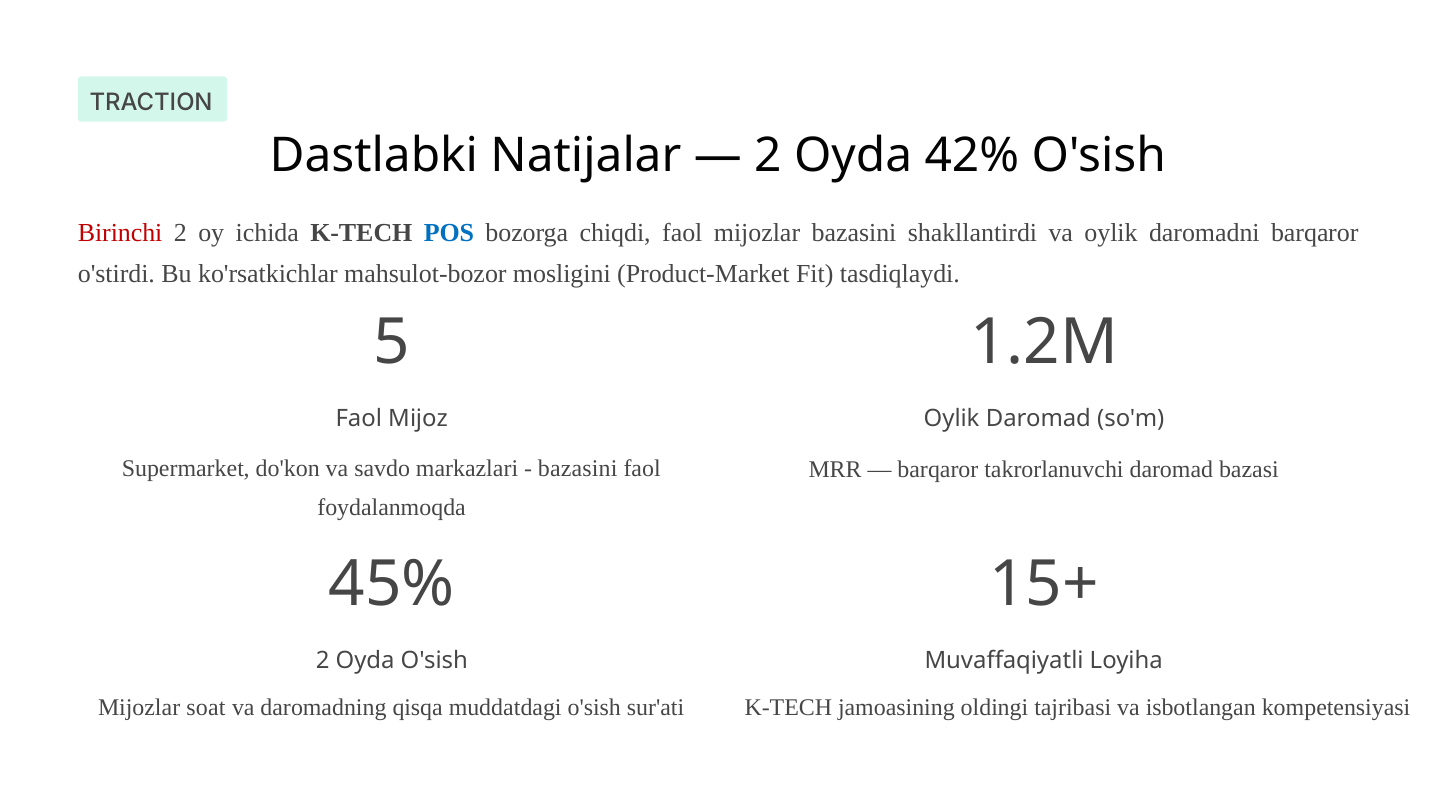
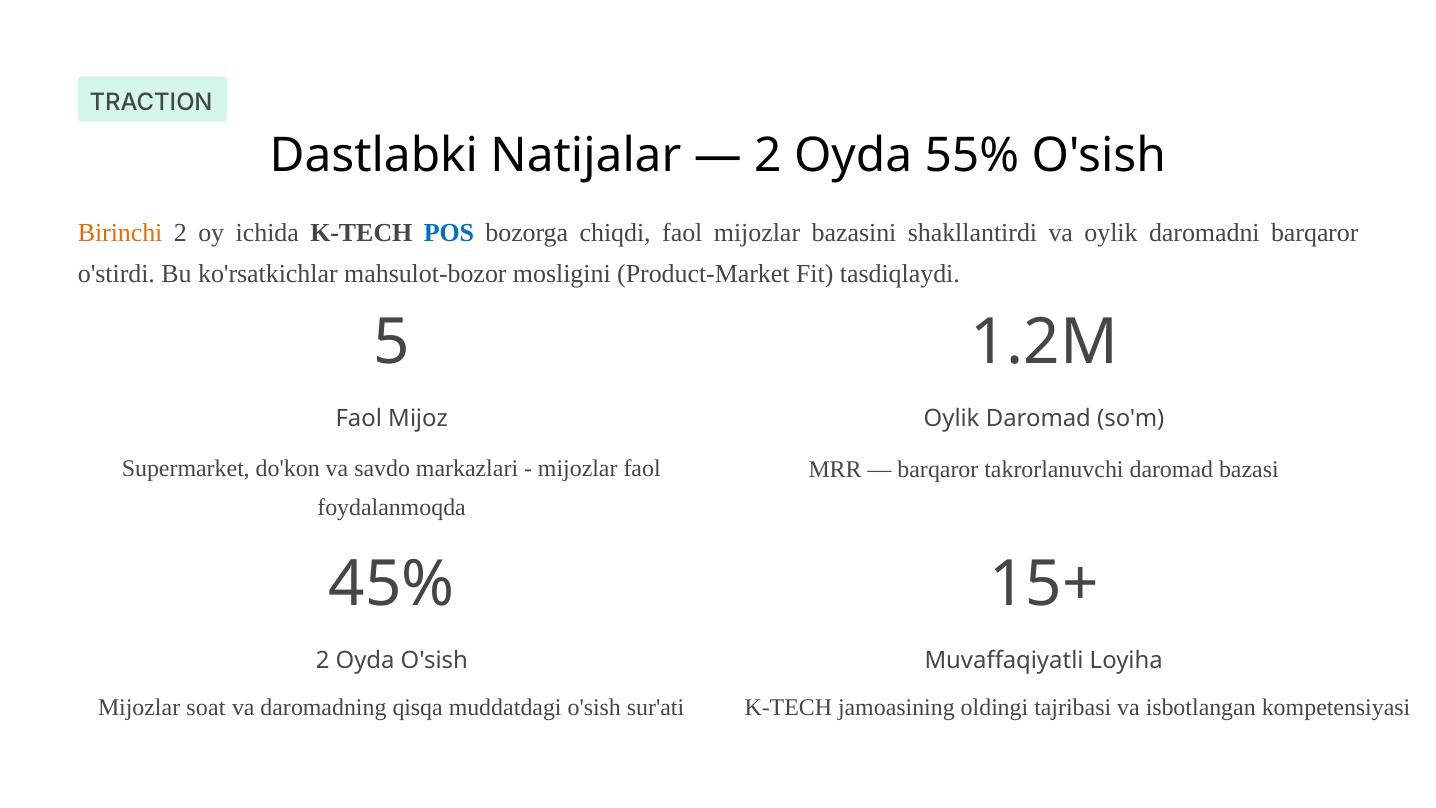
42%: 42% -> 55% (972, 156)
Birinchi colour: red -> orange (120, 233)
bazasini: bazasini -> mijozlar (578, 469)
